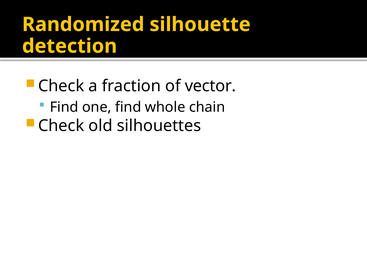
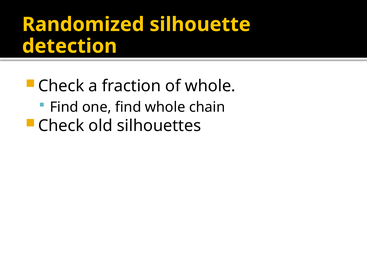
of vector: vector -> whole (210, 86)
